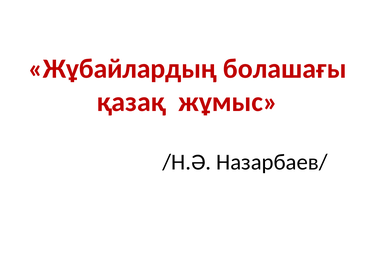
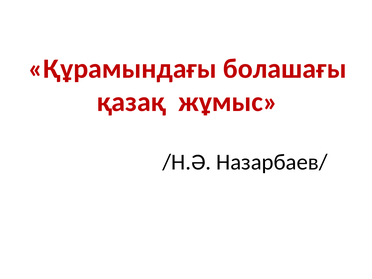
Жұбайлардың: Жұбайлардың -> Құрамындағы (122, 69)
